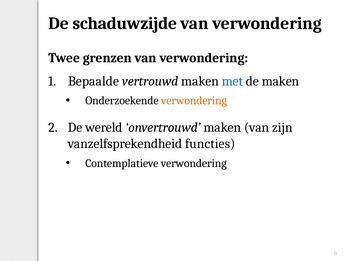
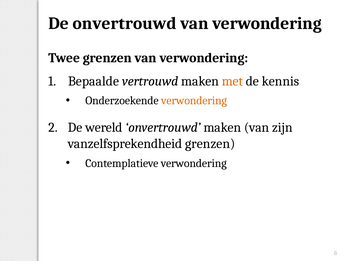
De schaduwzijde: schaduwzijde -> onvertrouwd (125, 23)
met colour: blue -> orange (232, 81)
de maken: maken -> kennis (281, 81)
vanzelfsprekendheid functies: functies -> grenzen (210, 143)
